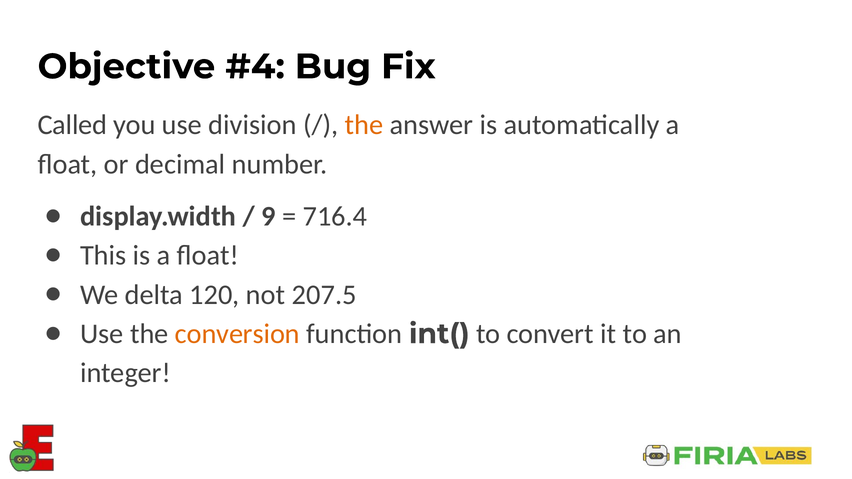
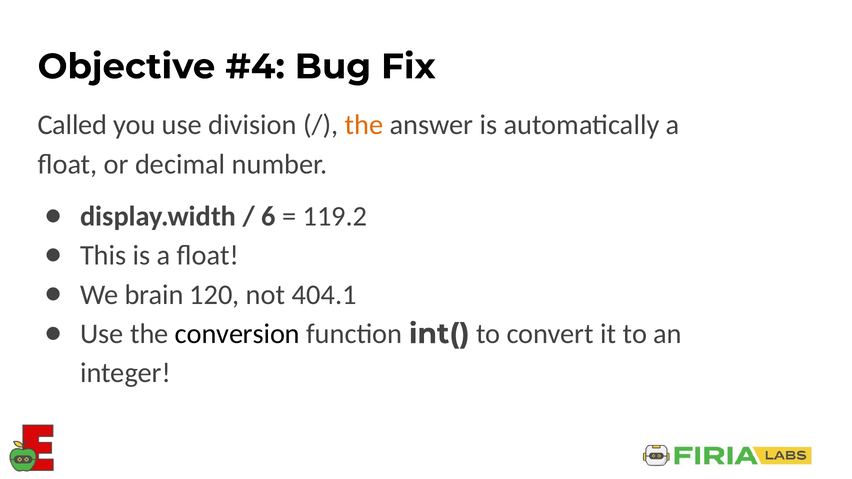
9: 9 -> 6 (268, 216)
716.4: 716.4 -> 119.2 (335, 216)
delta: delta -> brain (154, 295)
207.5: 207.5 -> 404.1 (324, 295)
conversion colour: orange -> black (237, 334)
